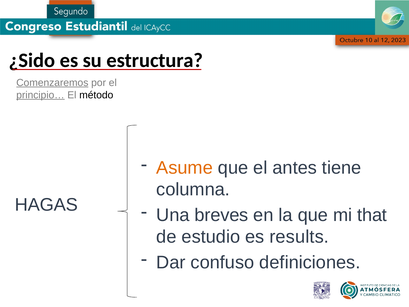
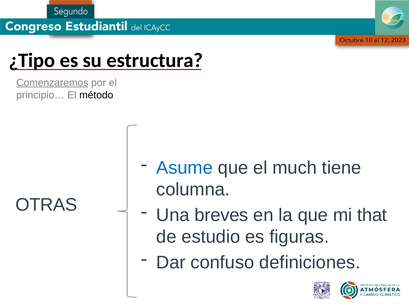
¿Sido: ¿Sido -> ¿Tipo (32, 61)
principio… underline: present -> none (40, 95)
Asume colour: orange -> blue (185, 168)
antes: antes -> much (295, 168)
HAGAS: HAGAS -> OTRAS (46, 205)
results: results -> figuras (299, 237)
